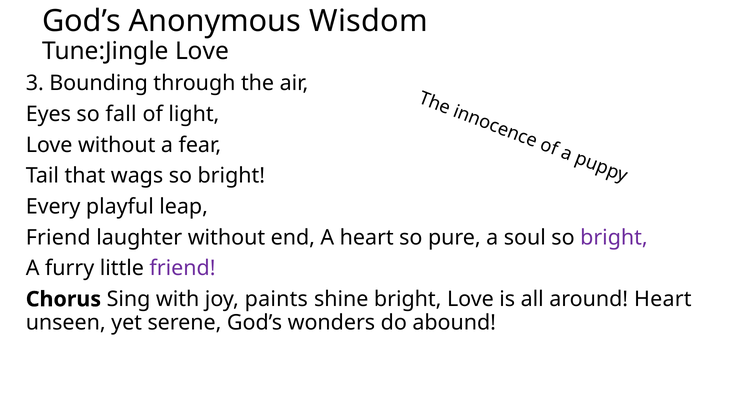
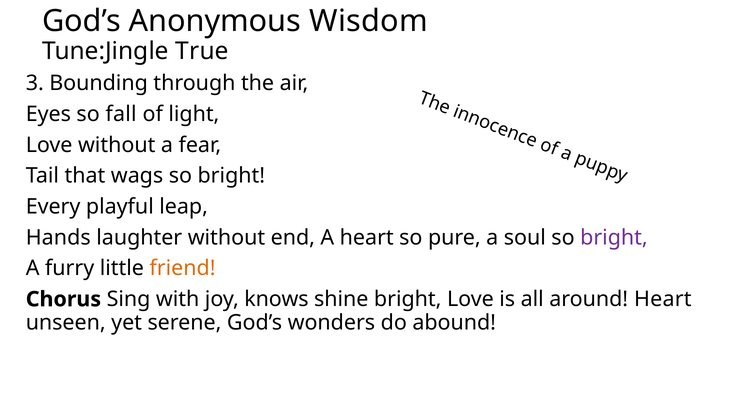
Tune:Jingle Love: Love -> True (202, 51)
Friend: Friend -> Hands (58, 238)
friend colour: purple -> orange (183, 268)
paints: paints -> knows (276, 299)
